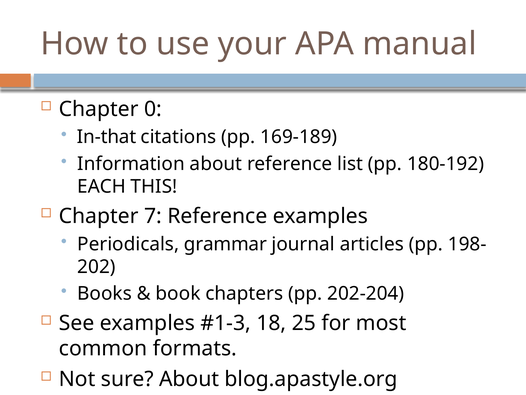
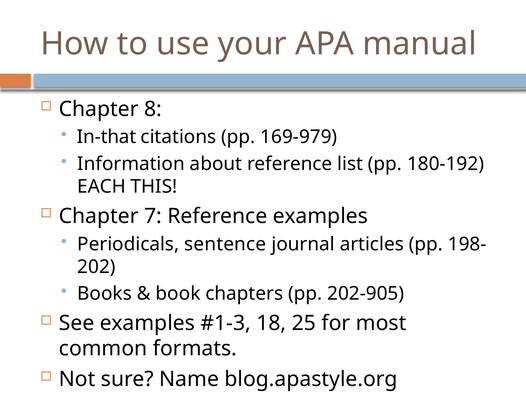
0: 0 -> 8 (153, 109)
169-189: 169-189 -> 169-979 (299, 137)
grammar: grammar -> sentence (225, 244)
202-204: 202-204 -> 202-905 (366, 293)
sure About: About -> Name (189, 379)
